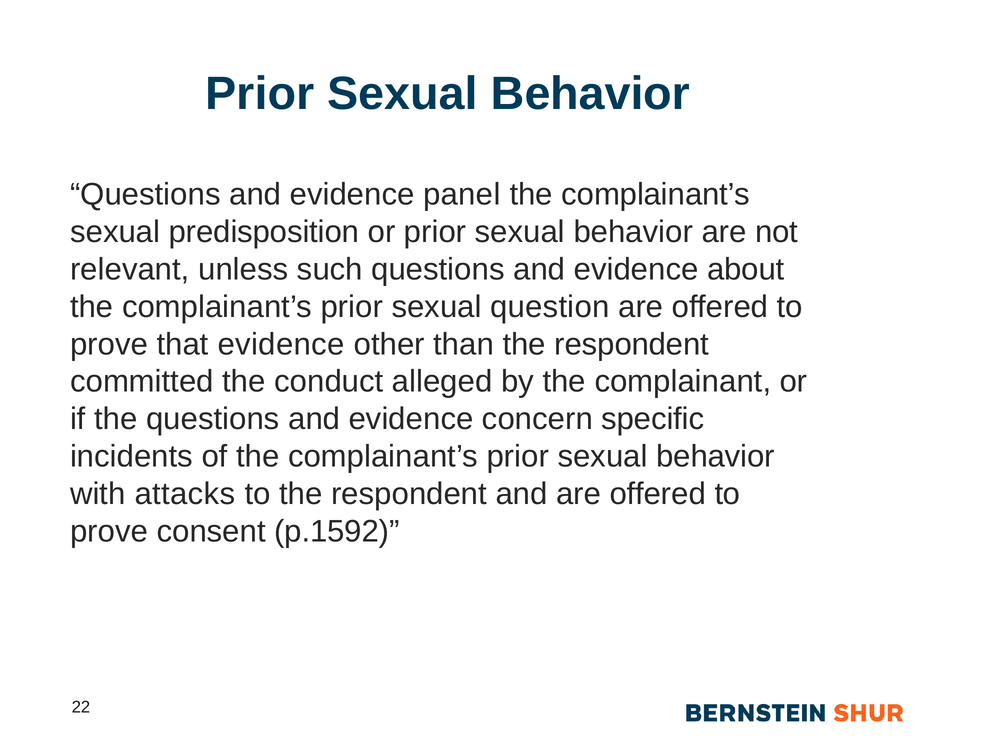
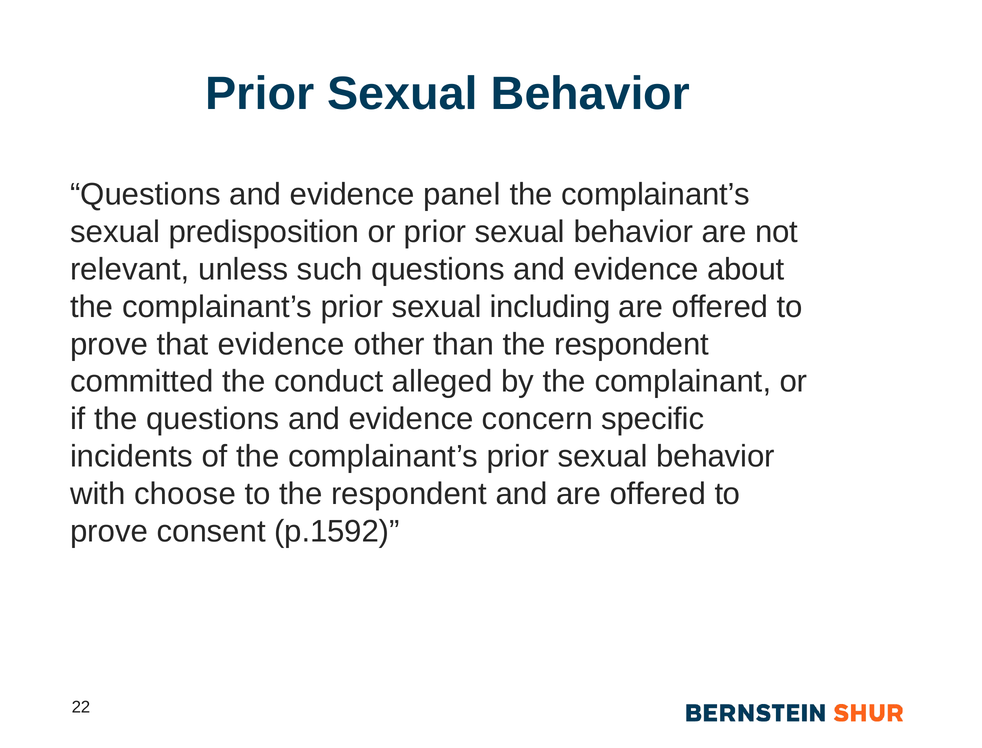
question: question -> including (550, 307)
attacks: attacks -> choose (185, 494)
